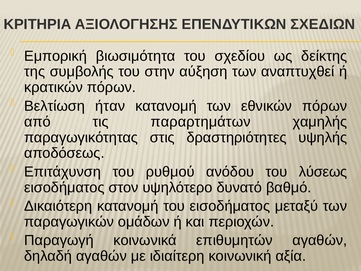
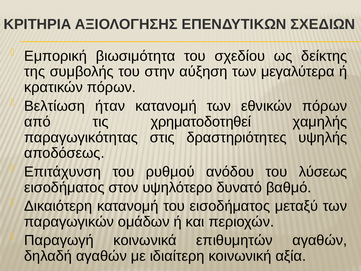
αναπτυχθεί: αναπτυχθεί -> μεγαλύτερα (298, 72)
παραρτημάτων: παραρτημάτων -> χρηματοδοτηθεί (201, 122)
